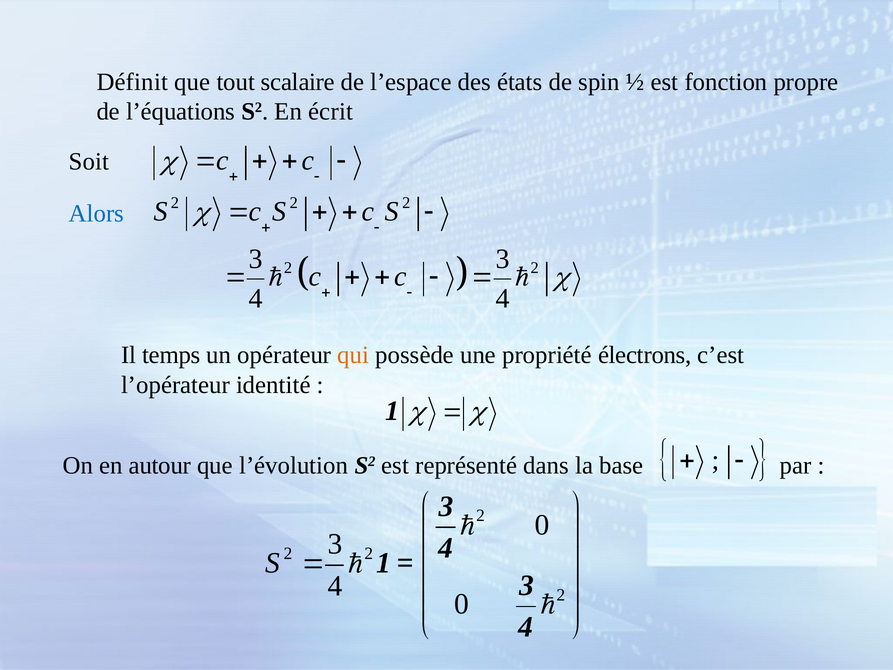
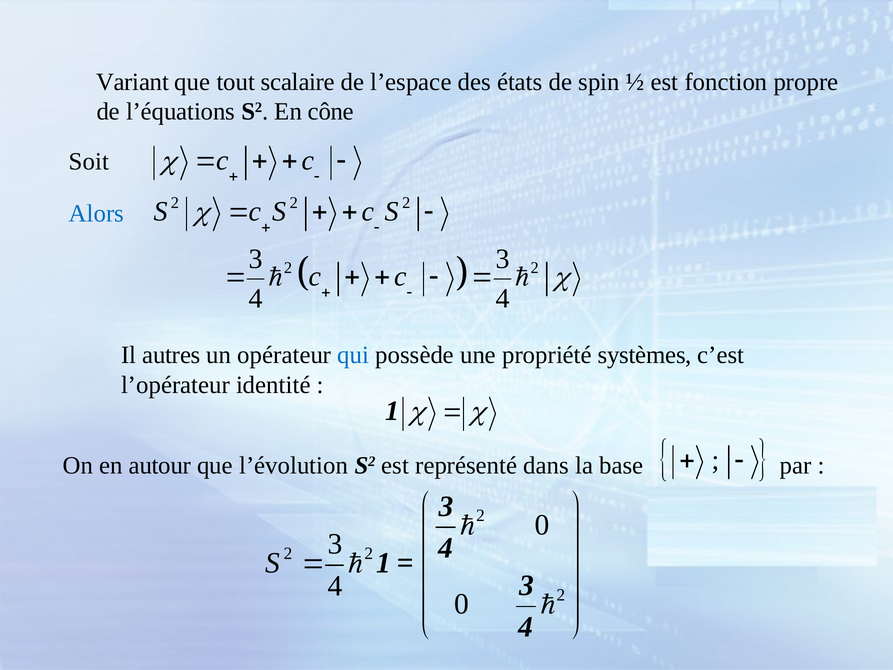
Définit: Définit -> Variant (132, 82)
écrit: écrit -> cône (331, 112)
temps: temps -> autres (171, 355)
qui colour: orange -> blue (353, 355)
électrons: électrons -> systèmes (645, 355)
